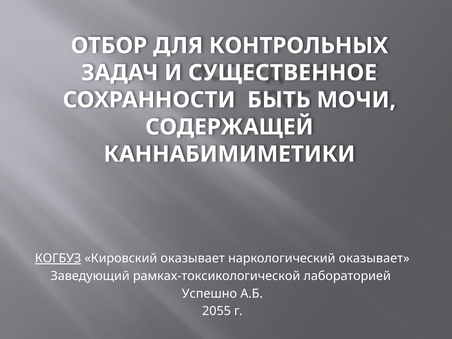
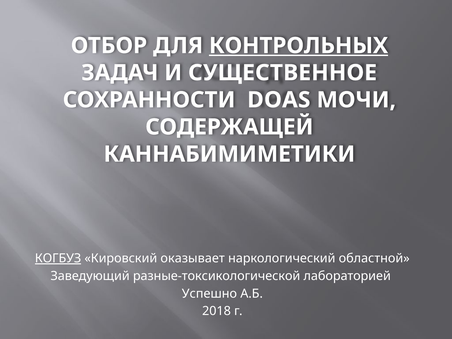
КОНТРОЛЬНЫХ underline: none -> present (299, 46)
БЫТЬ: БЫТЬ -> DOAS (279, 100)
наркологический оказывает: оказывает -> областной (374, 258)
рамках-токсикологической: рамках-токсикологической -> разные-токсикологической (217, 276)
2055: 2055 -> 2018 (217, 311)
